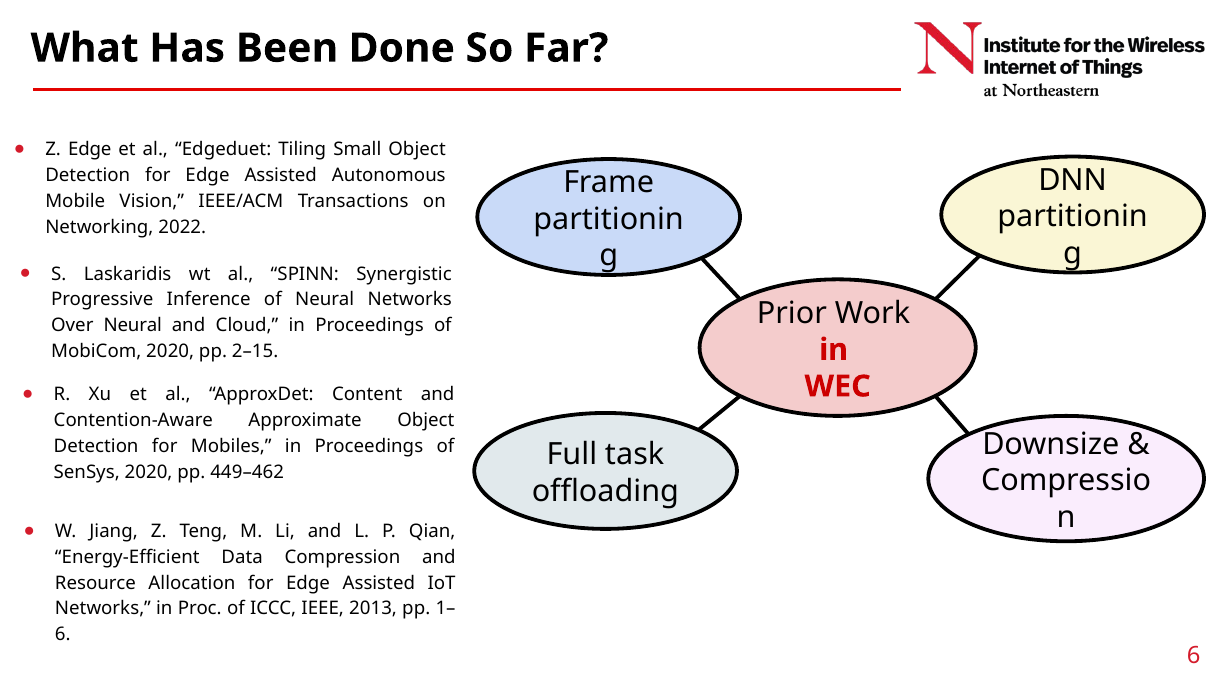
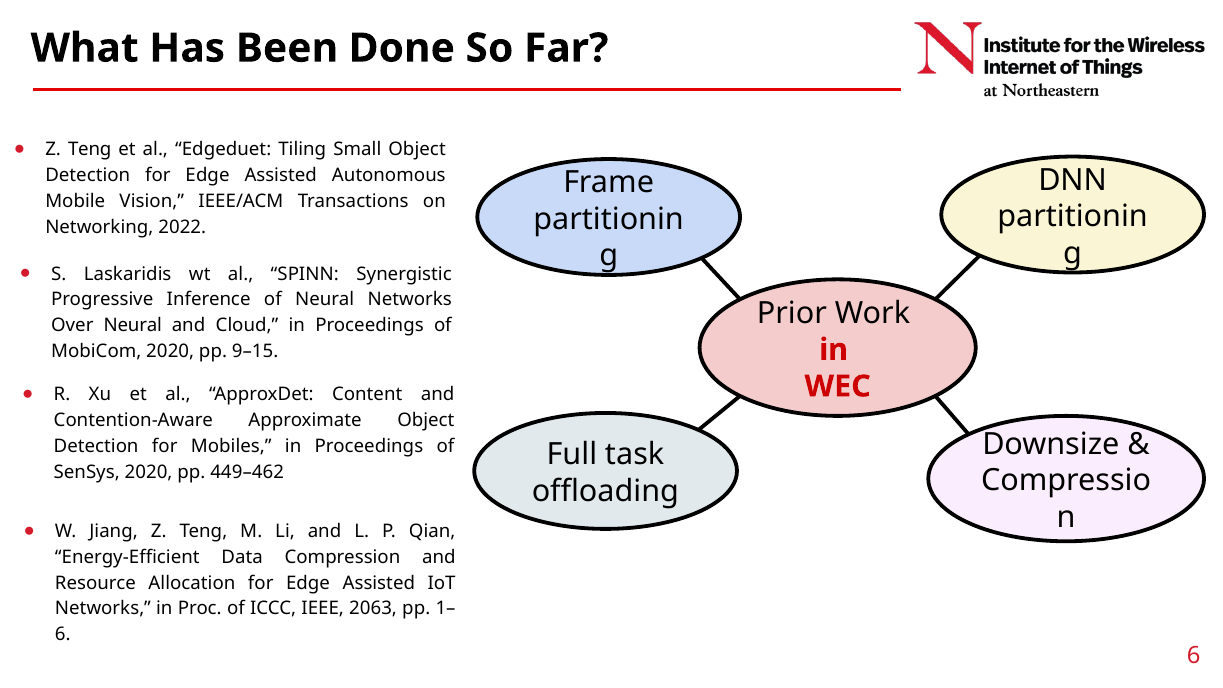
Edge: Edge -> Teng (90, 150)
2–15: 2–15 -> 9–15 (255, 351)
2013: 2013 -> 2063 (373, 609)
